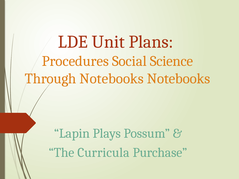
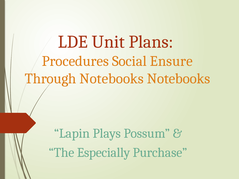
Science: Science -> Ensure (171, 61)
Curricula: Curricula -> Especially (104, 153)
